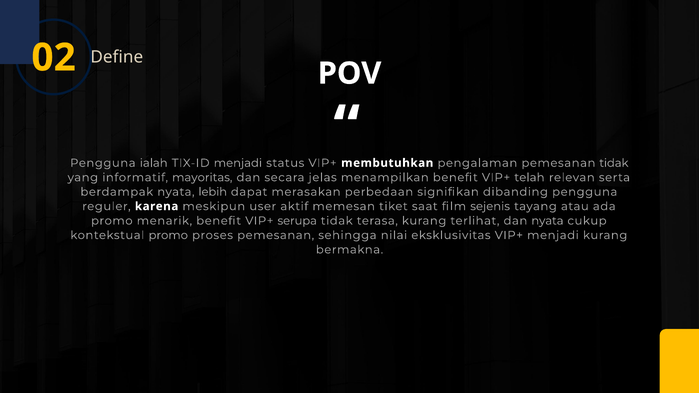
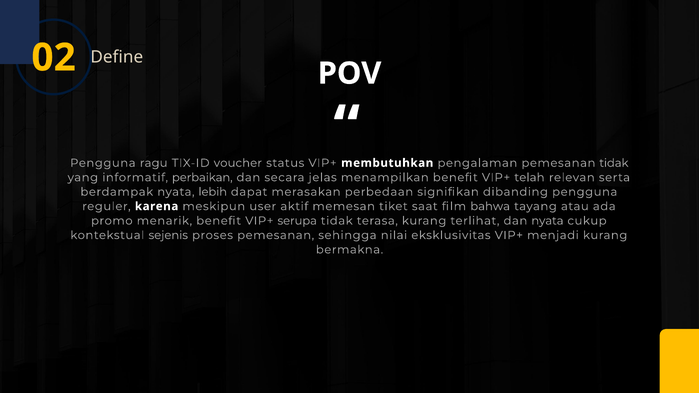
ialah: ialah -> ragu (154, 163)
TIX-ID menjadi: menjadi -> voucher (238, 163)
mayoritas: mayoritas -> perbaikan (202, 178)
sejenis: sejenis -> bahwa (490, 206)
kontekstual promo: promo -> sejenis (168, 235)
